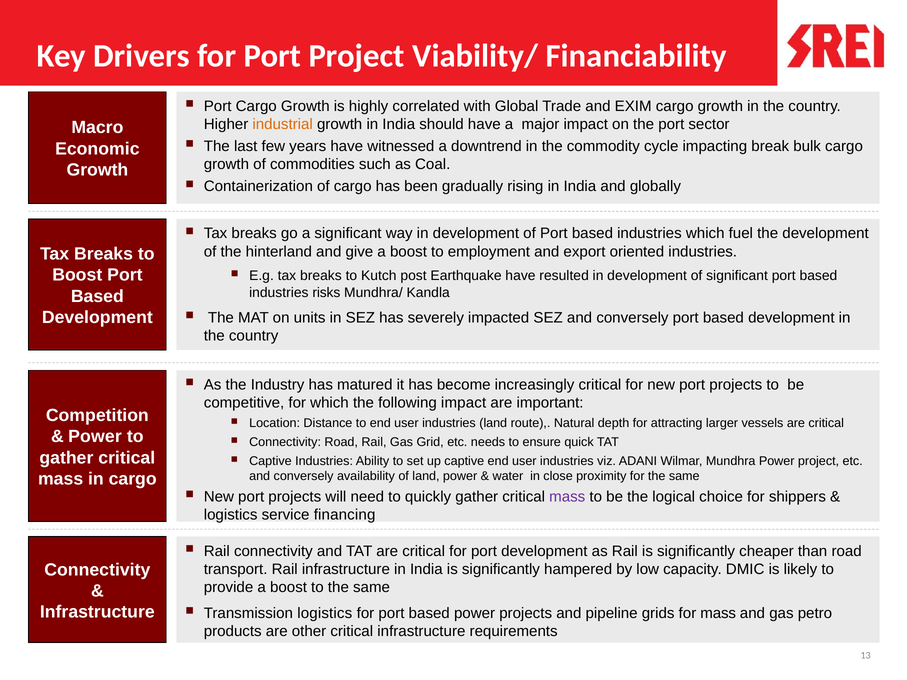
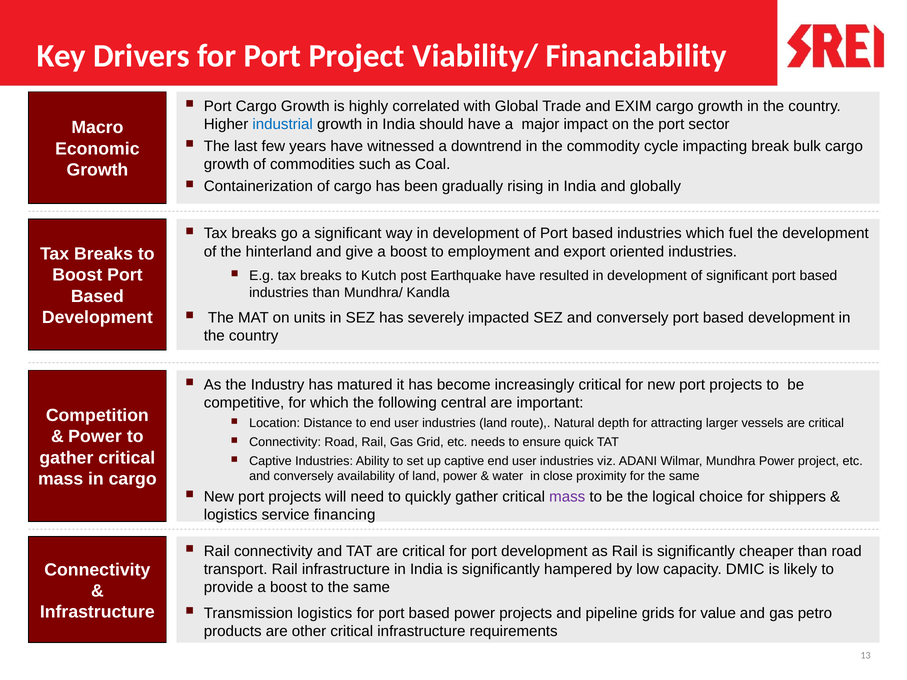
industrial colour: orange -> blue (283, 124)
industries risks: risks -> than (326, 293)
following impact: impact -> central (464, 403)
for mass: mass -> value (718, 613)
